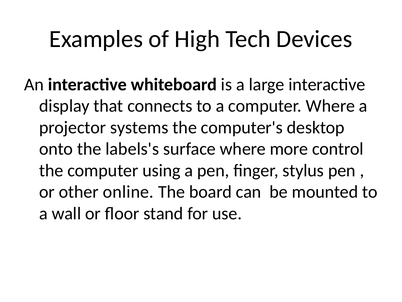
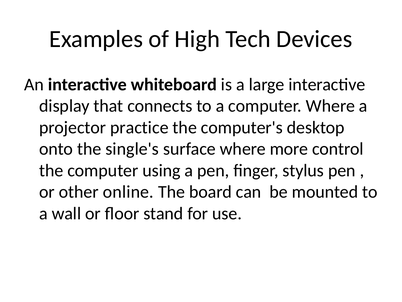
systems: systems -> practice (139, 127)
labels's: labels's -> single's (132, 149)
